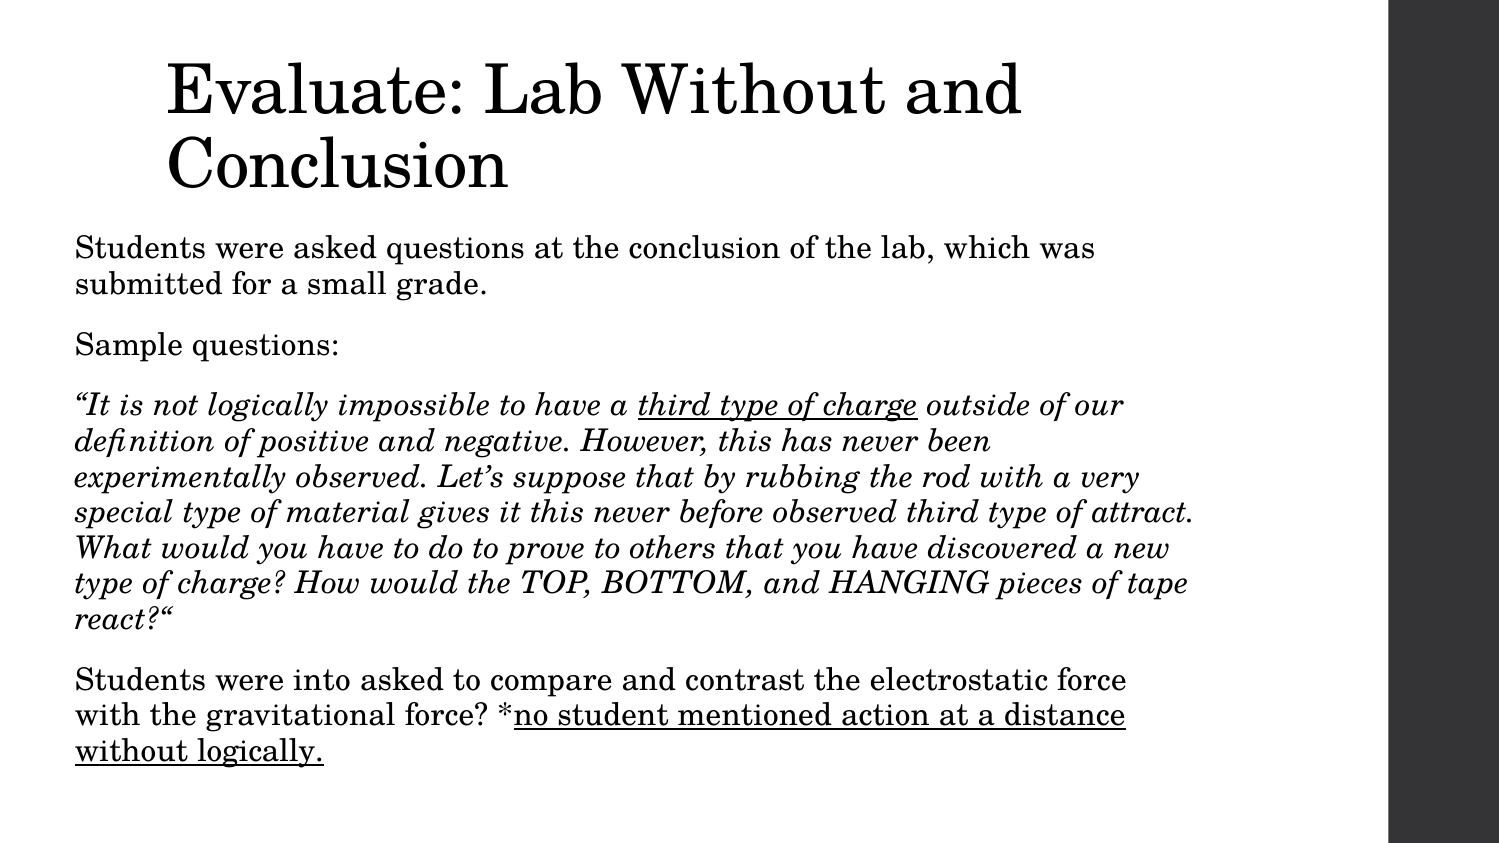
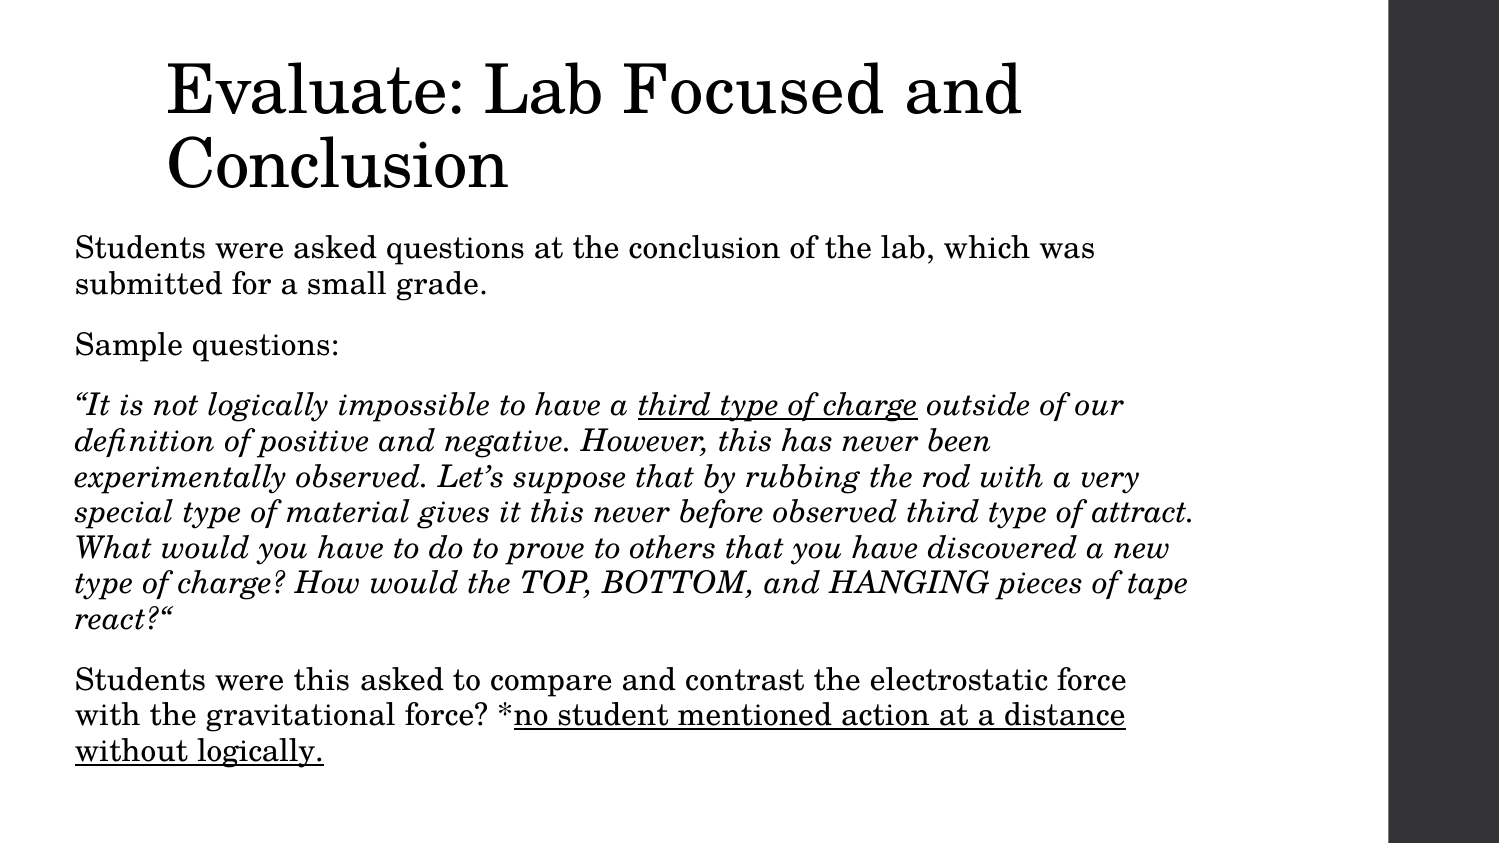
Lab Without: Without -> Focused (754, 91)
were into: into -> this (322, 680)
